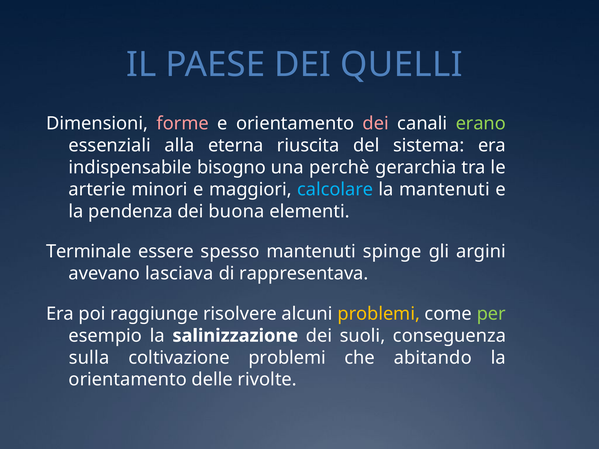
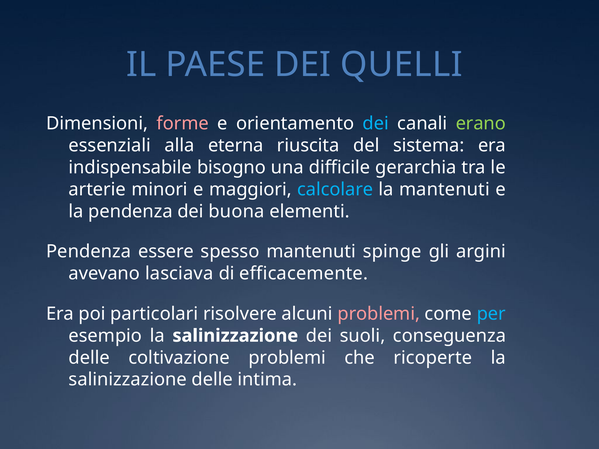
dei colour: pink -> light blue (376, 124)
perchè: perchè -> difficile (339, 168)
Terminale: Terminale -> Pendenza (89, 252)
rappresentava: rappresentava -> efficacemente (304, 274)
raggiunge: raggiunge -> particolari (154, 314)
problemi colour: yellow -> pink (379, 314)
per colour: light green -> light blue (491, 314)
sulla: sulla -> delle (89, 358)
abitando: abitando -> ricoperte (433, 358)
orientamento: orientamento -> salinizzazione (128, 380)
rivolte: rivolte -> intima (267, 380)
